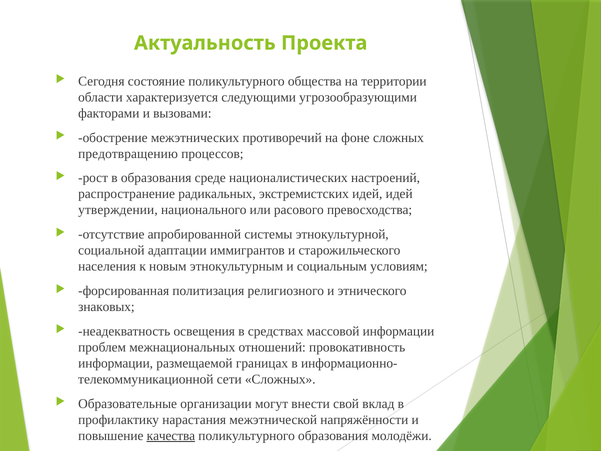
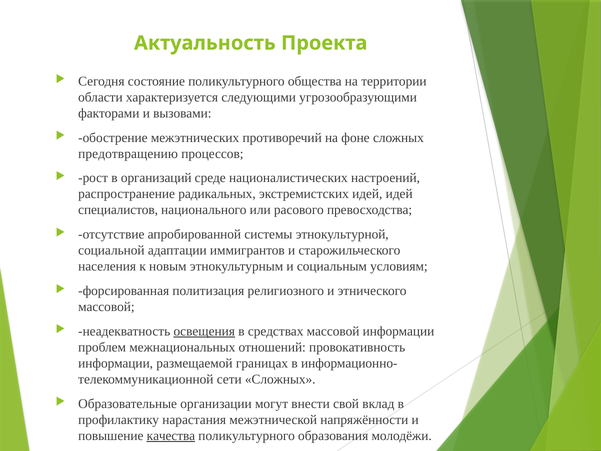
в образования: образования -> организаций (156, 178)
утверждении: утверждении -> специалистов (118, 210)
знаковых: знаковых -> массовой (106, 307)
освещения underline: none -> present (204, 331)
